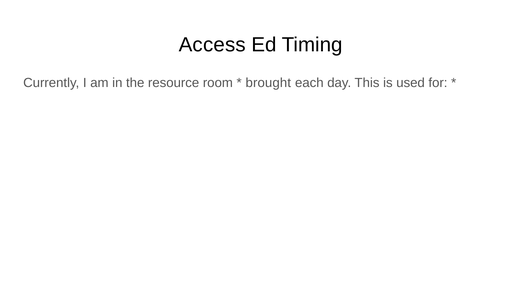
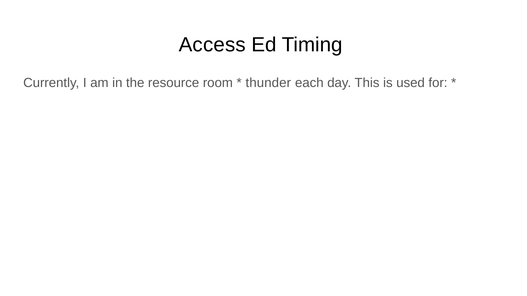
brought: brought -> thunder (268, 83)
